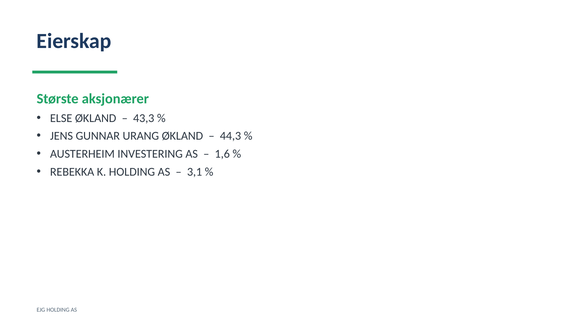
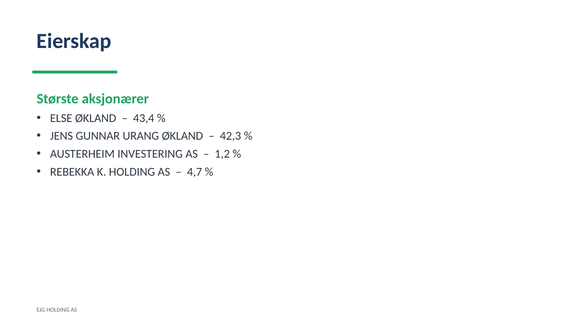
43,3: 43,3 -> 43,4 (144, 118)
44,3: 44,3 -> 42,3 (230, 136)
1,6: 1,6 -> 1,2 (222, 154)
3,1: 3,1 -> 4,7 (195, 172)
